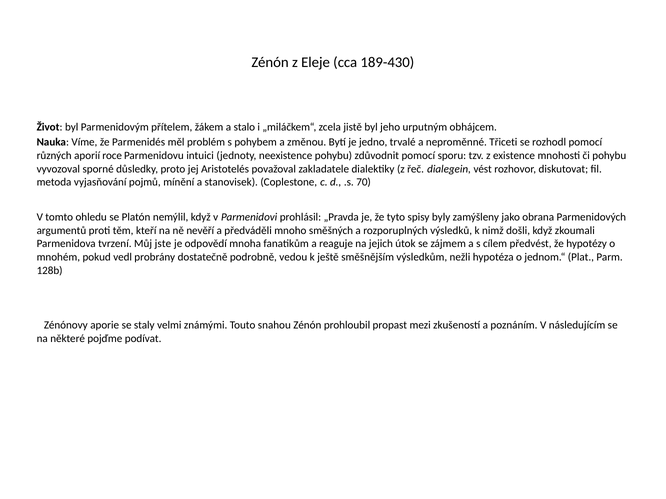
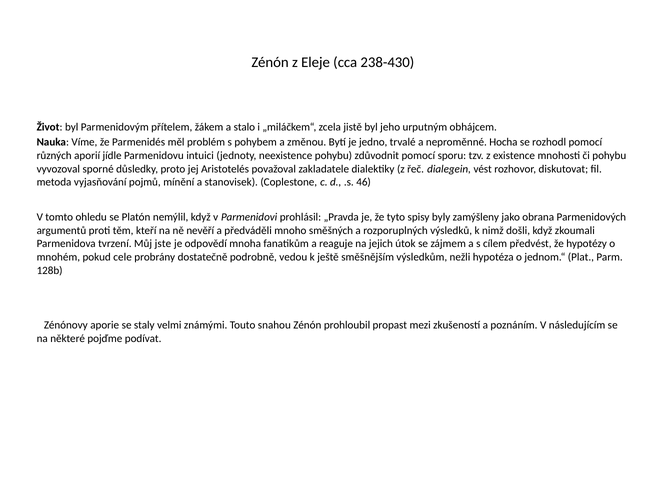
189-430: 189-430 -> 238-430 (387, 63)
Třiceti: Třiceti -> Hocha (503, 142)
roce: roce -> jídle (112, 156)
70: 70 -> 46 (364, 182)
vedl: vedl -> cele (123, 257)
